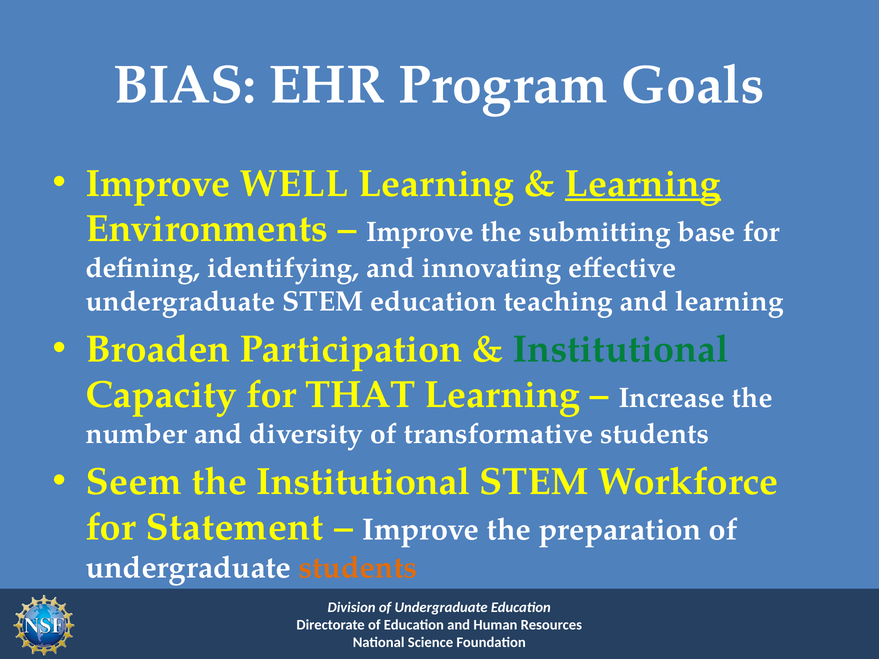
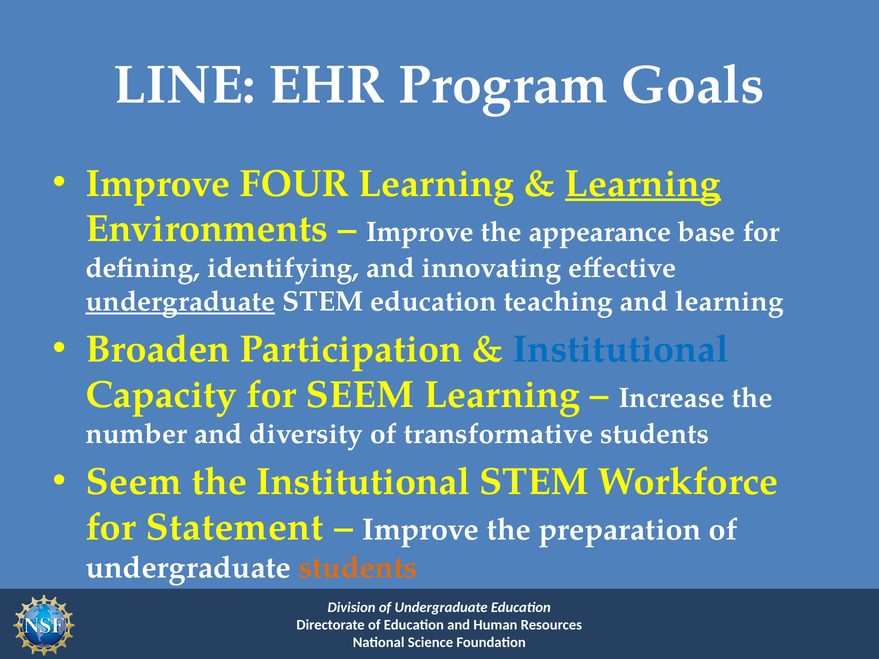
BIAS: BIAS -> LINE (185, 85)
WELL: WELL -> FOUR (294, 184)
submitting: submitting -> appearance (600, 232)
undergraduate underline: none -> present (180, 302)
Institutional colour: green -> blue (621, 350)
for THAT: THAT -> SEEM (360, 395)
